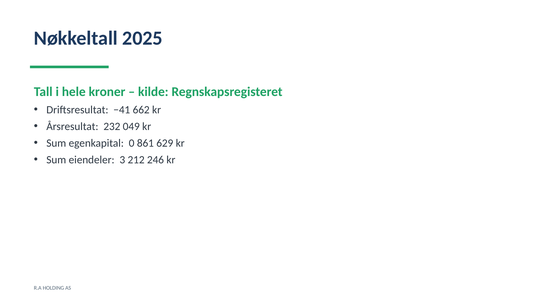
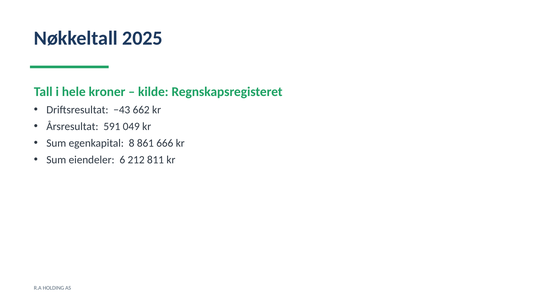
−41: −41 -> −43 (122, 110)
232: 232 -> 591 (112, 126)
0: 0 -> 8 (132, 143)
629: 629 -> 666 (165, 143)
3: 3 -> 6 (122, 160)
246: 246 -> 811 (156, 160)
